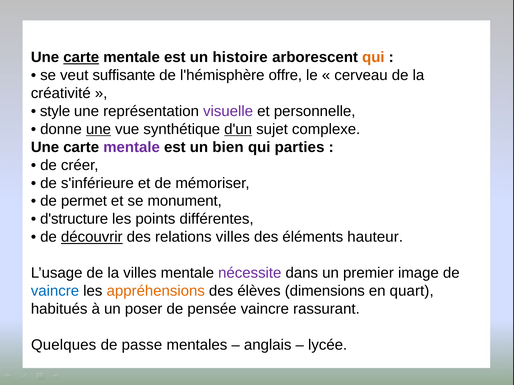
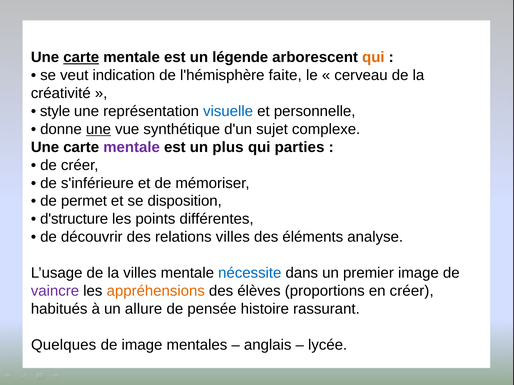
histoire: histoire -> légende (240, 57)
suffisante: suffisante -> indication (124, 75)
offre: offre -> faite (285, 75)
visuelle colour: purple -> blue (228, 111)
d'un underline: present -> none (238, 129)
bien: bien -> plus (228, 147)
monument: monument -> disposition (185, 201)
découvrir underline: present -> none (92, 237)
hauteur: hauteur -> analyse (375, 237)
nécessite colour: purple -> blue (250, 273)
vaincre colour: blue -> purple (55, 291)
dimensions: dimensions -> proportions (325, 291)
en quart: quart -> créer (412, 291)
poser: poser -> allure (144, 309)
pensée vaincre: vaincre -> histoire (265, 309)
de passe: passe -> image (142, 345)
